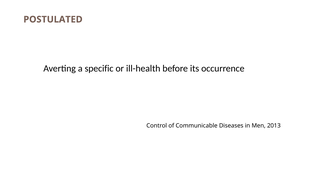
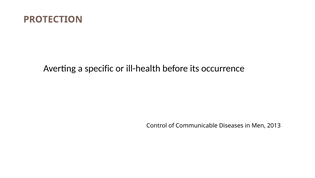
POSTULATED: POSTULATED -> PROTECTION (53, 19)
